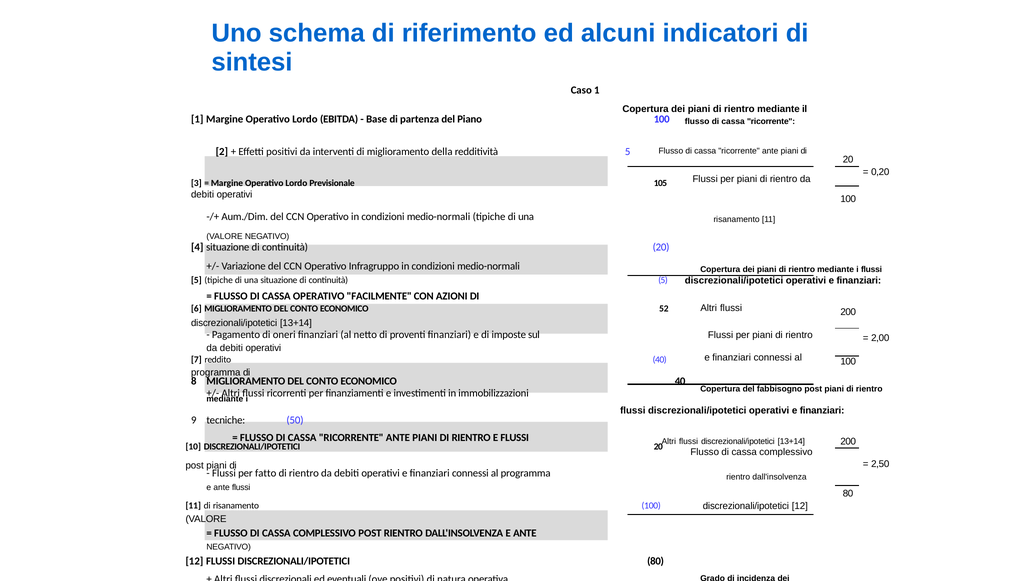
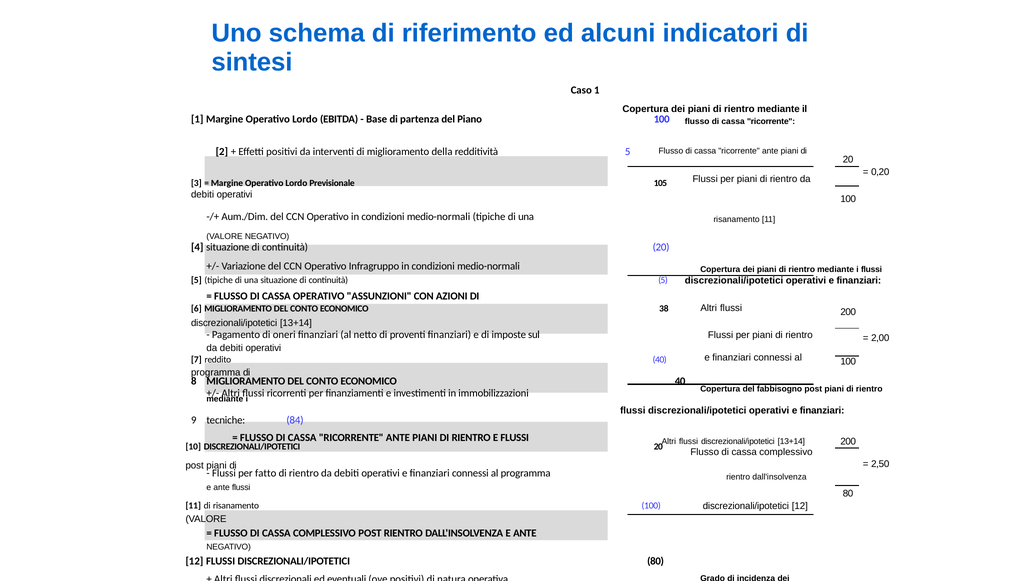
FACILMENTE: FACILMENTE -> ASSUNZIONI (379, 296)
52: 52 -> 38 (664, 309)
50: 50 -> 84 (295, 420)
